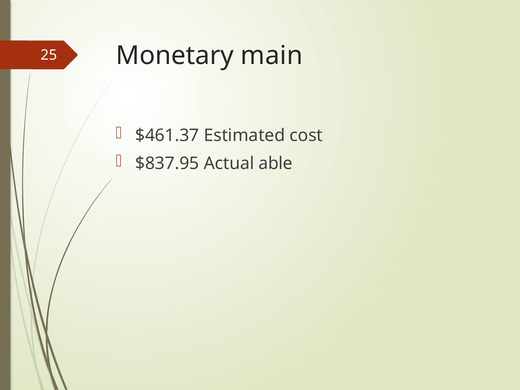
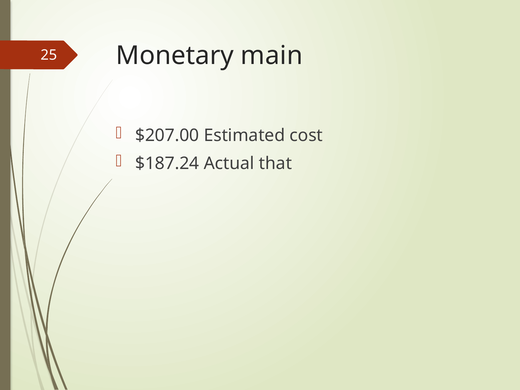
$461.37: $461.37 -> $207.00 (167, 136)
$837.95: $837.95 -> $187.24 (167, 164)
able: able -> that (275, 164)
